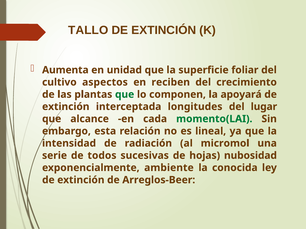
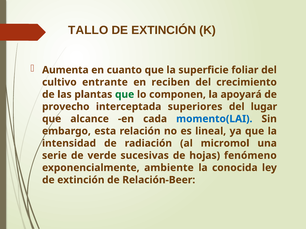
unidad: unidad -> cuanto (124, 70)
aspectos: aspectos -> entrante (105, 82)
extinción: extinción -> provecho (66, 107)
longitudes: longitudes -> superiores (195, 107)
momento(LAI colour: green -> blue (214, 119)
todos: todos -> verde (102, 156)
nubosidad: nubosidad -> fenómeno (250, 156)
Arreglos-Beer: Arreglos-Beer -> Relación-Beer (159, 180)
